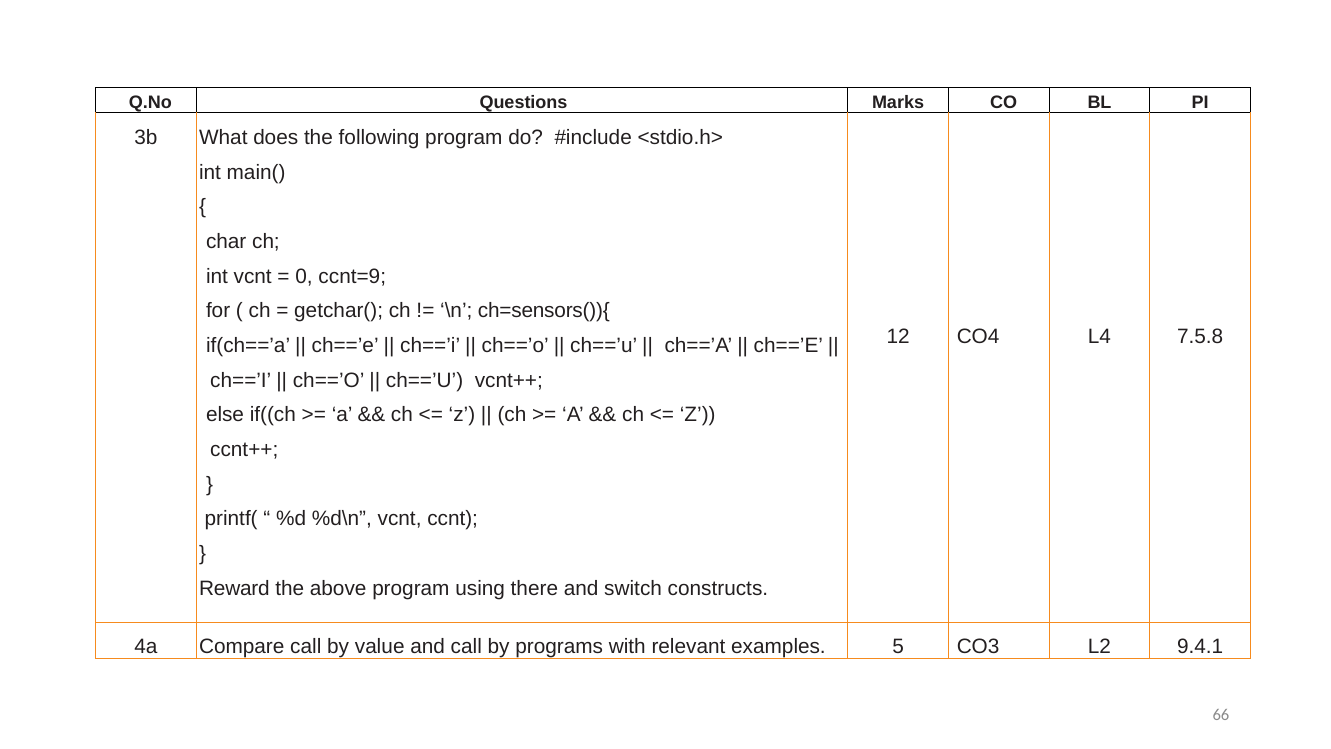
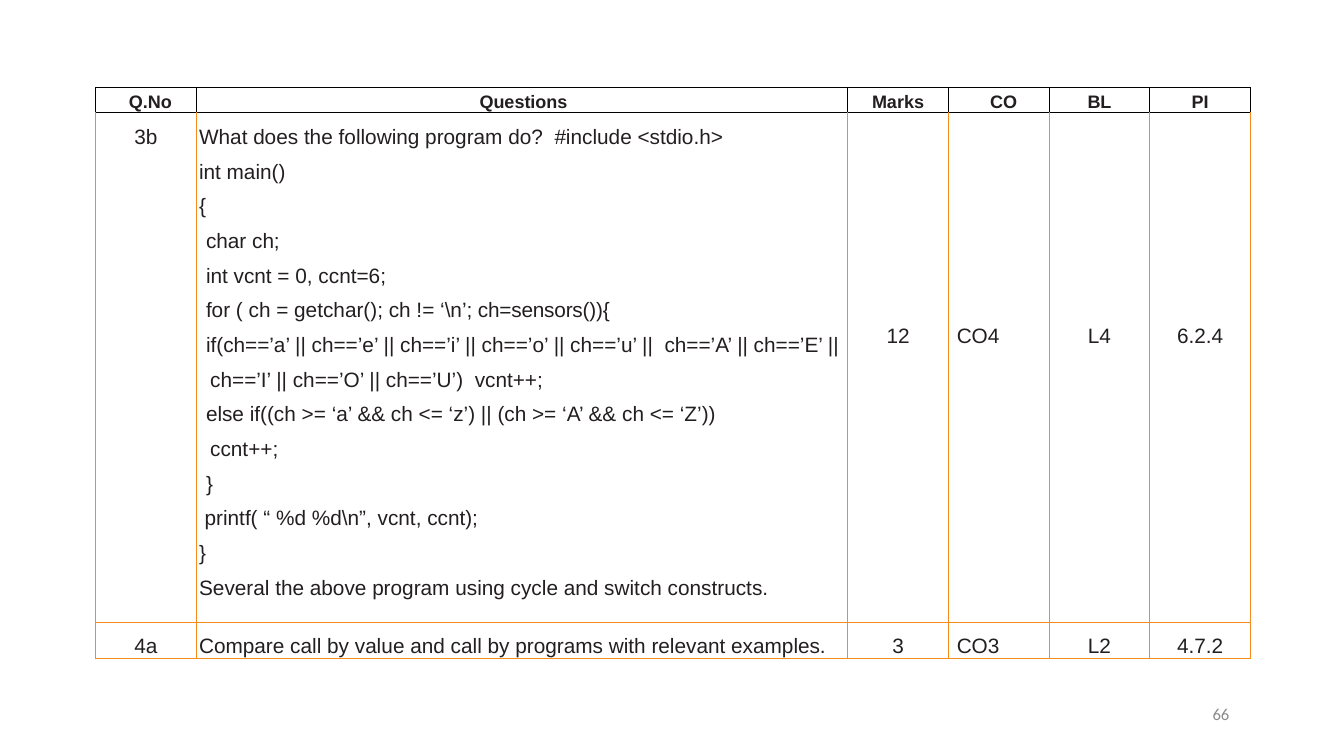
ccnt=9: ccnt=9 -> ccnt=6 (352, 276)
7.5.8: 7.5.8 -> 6.2.4 (1200, 337)
Reward: Reward -> Several (234, 588)
there: there -> cycle (534, 588)
5: 5 -> 3 (898, 647)
9.4.1: 9.4.1 -> 4.7.2 (1200, 647)
